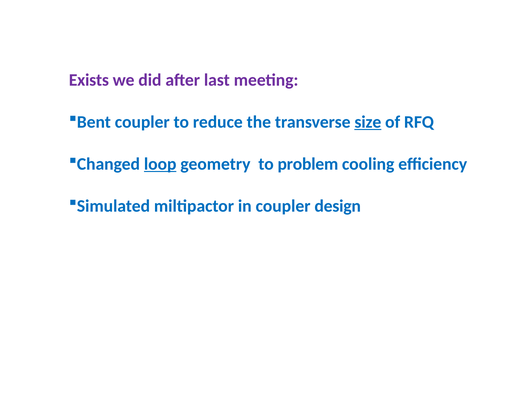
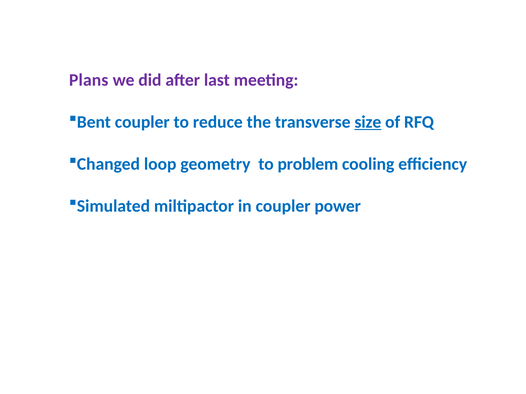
Exists: Exists -> Plans (89, 80)
loop underline: present -> none (160, 164)
design: design -> power (338, 206)
